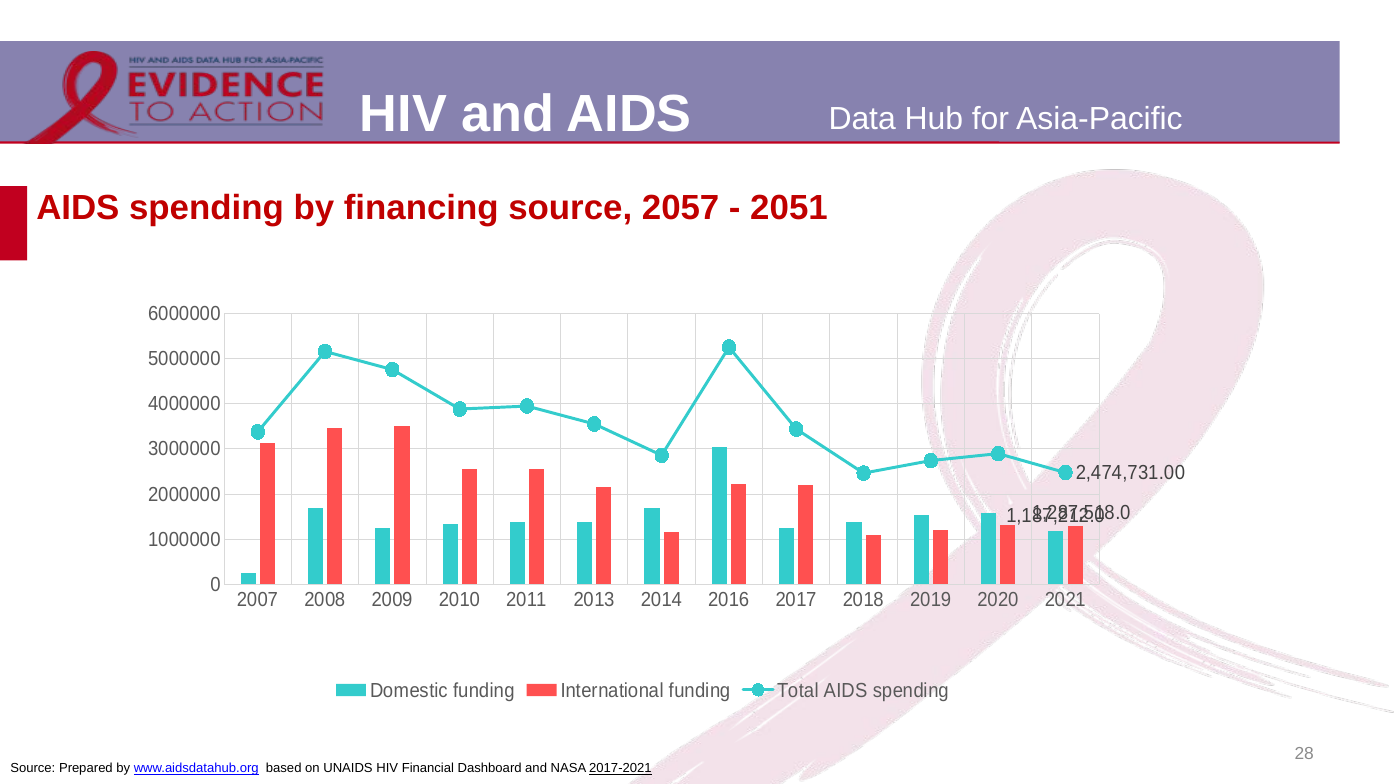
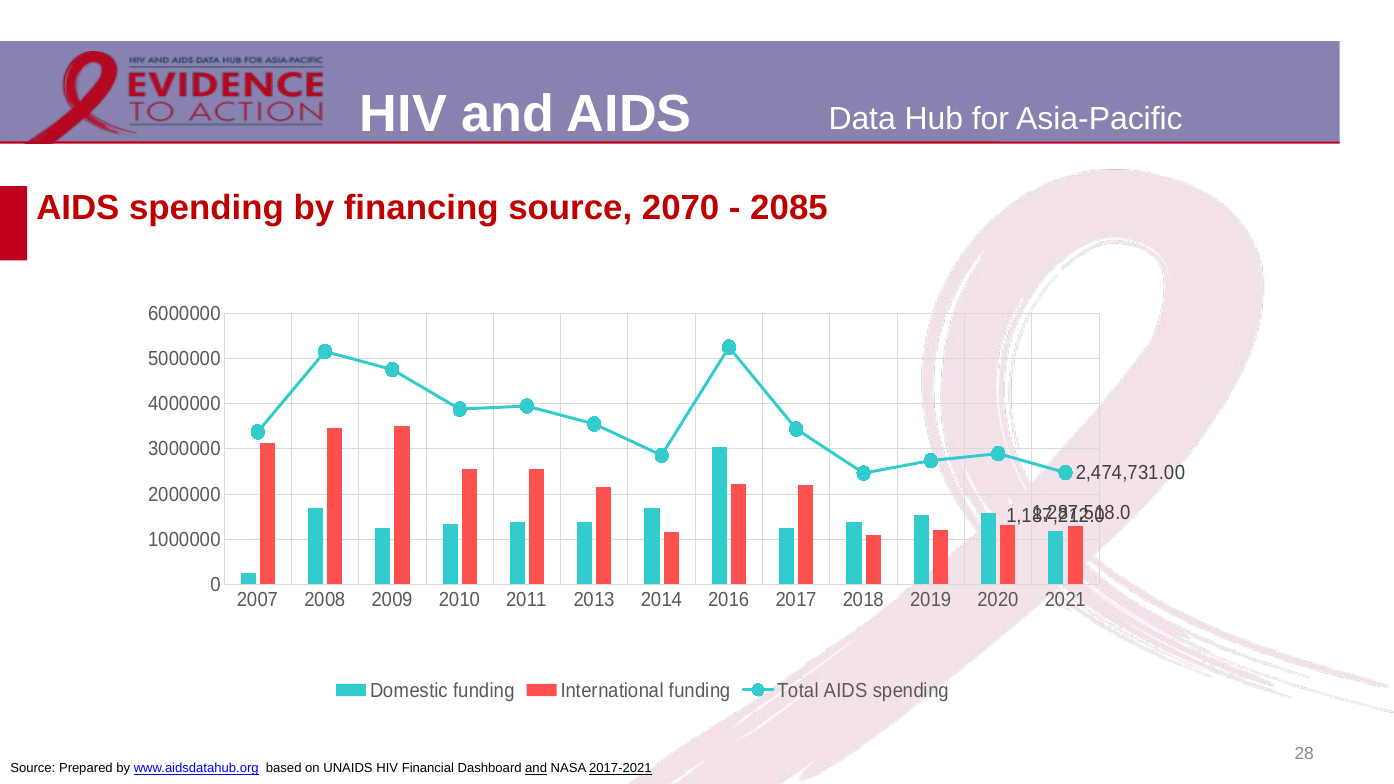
2057: 2057 -> 2070 (681, 208)
2051: 2051 -> 2085 (789, 208)
and underline: none -> present (536, 769)
